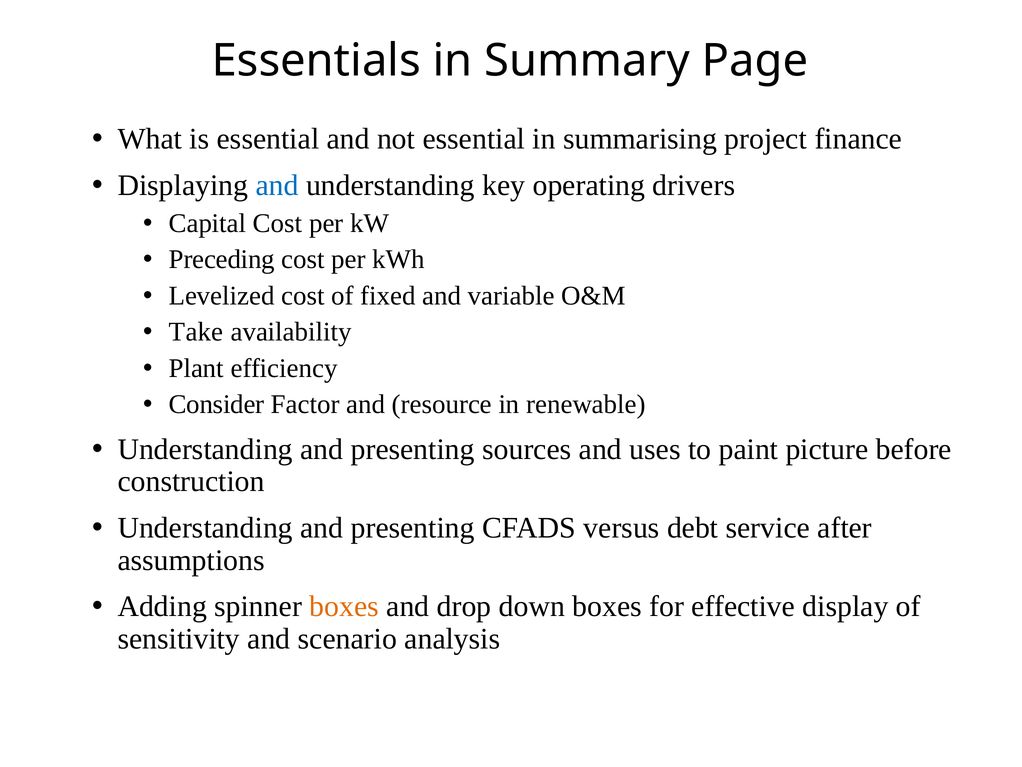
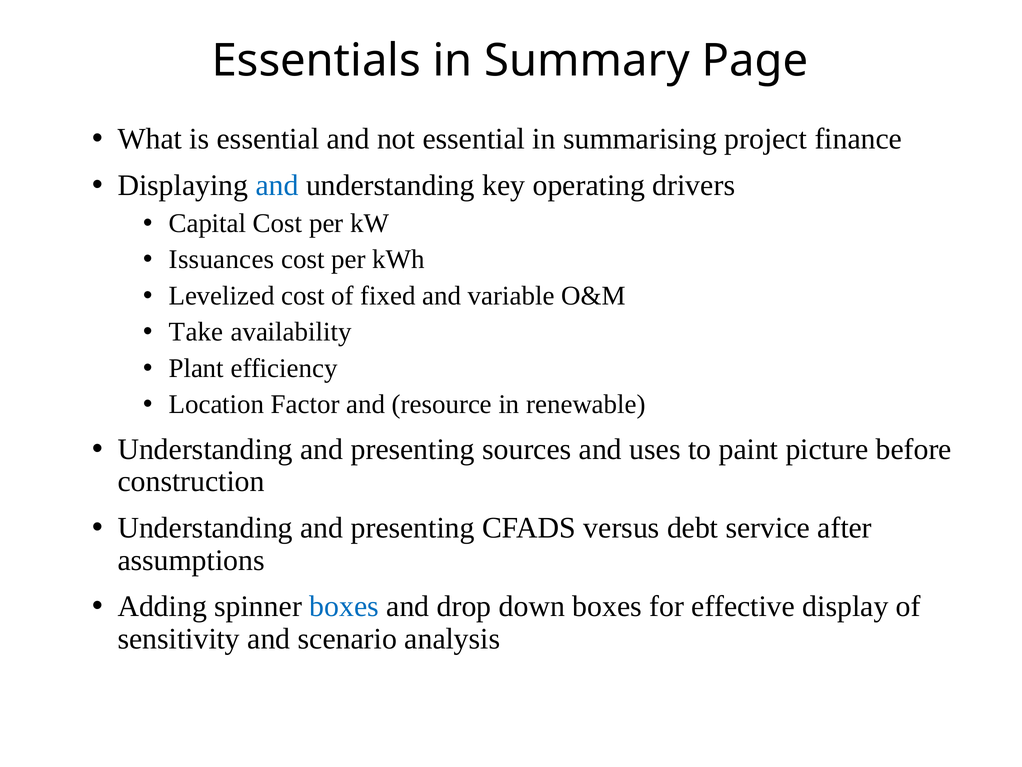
Preceding: Preceding -> Issuances (222, 259)
Consider: Consider -> Location (216, 404)
boxes colour: orange -> blue (344, 606)
